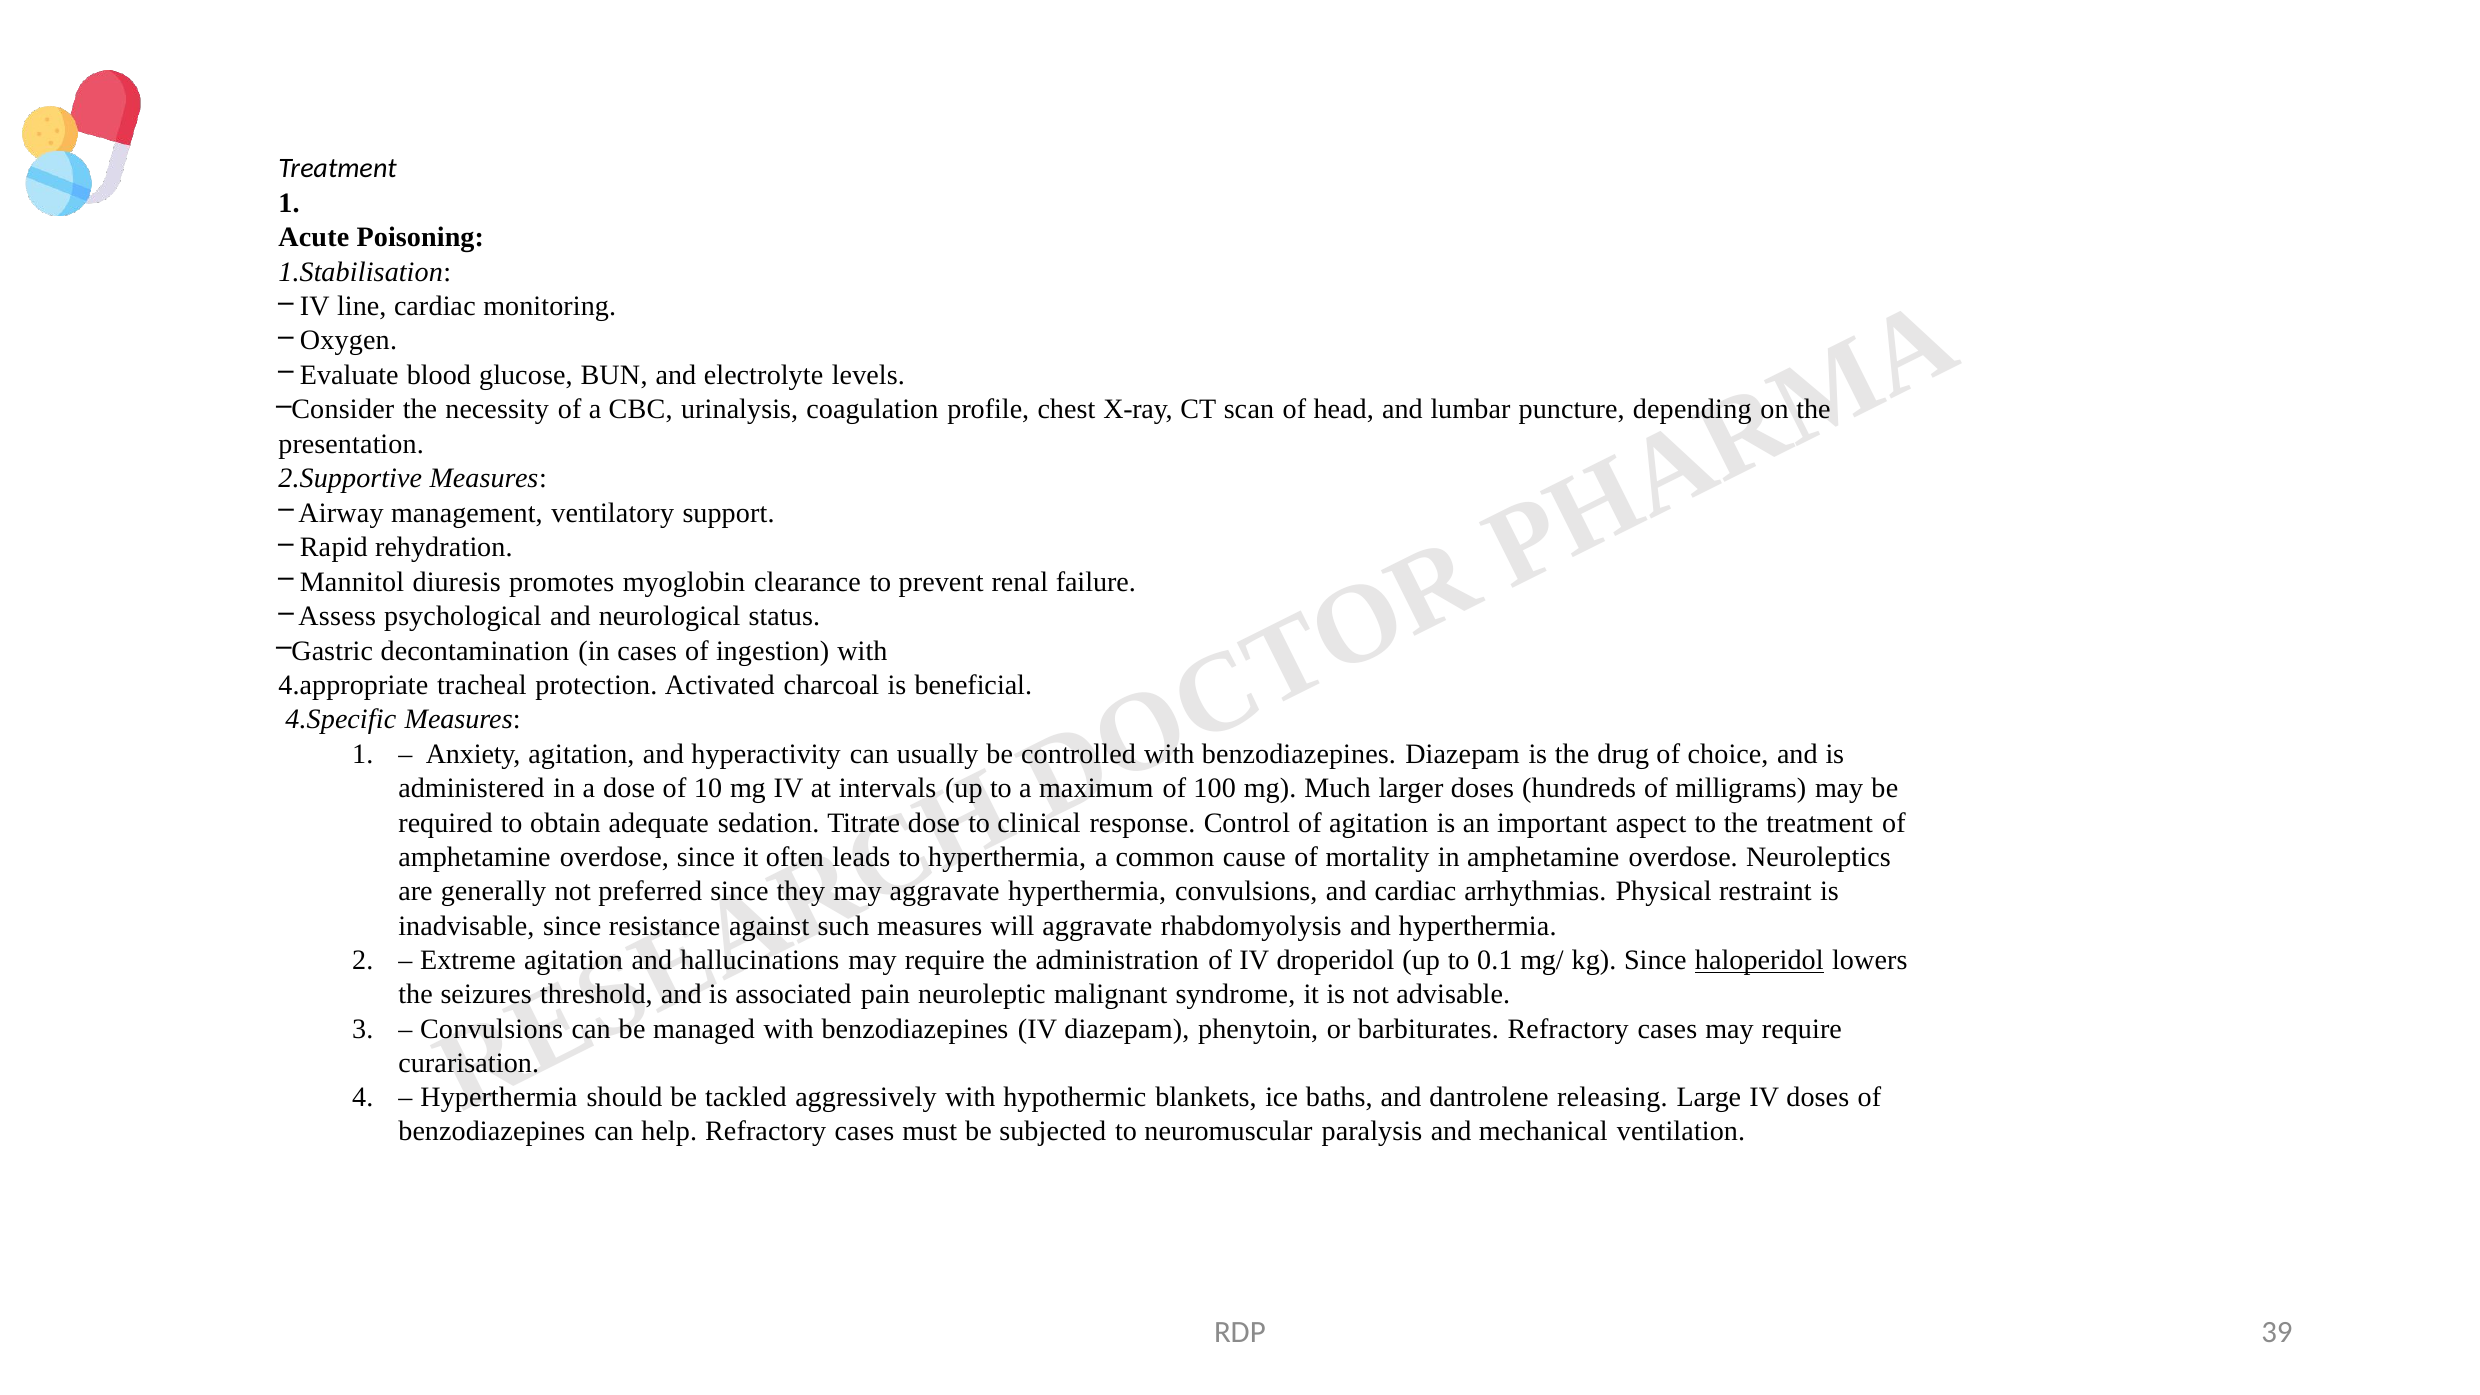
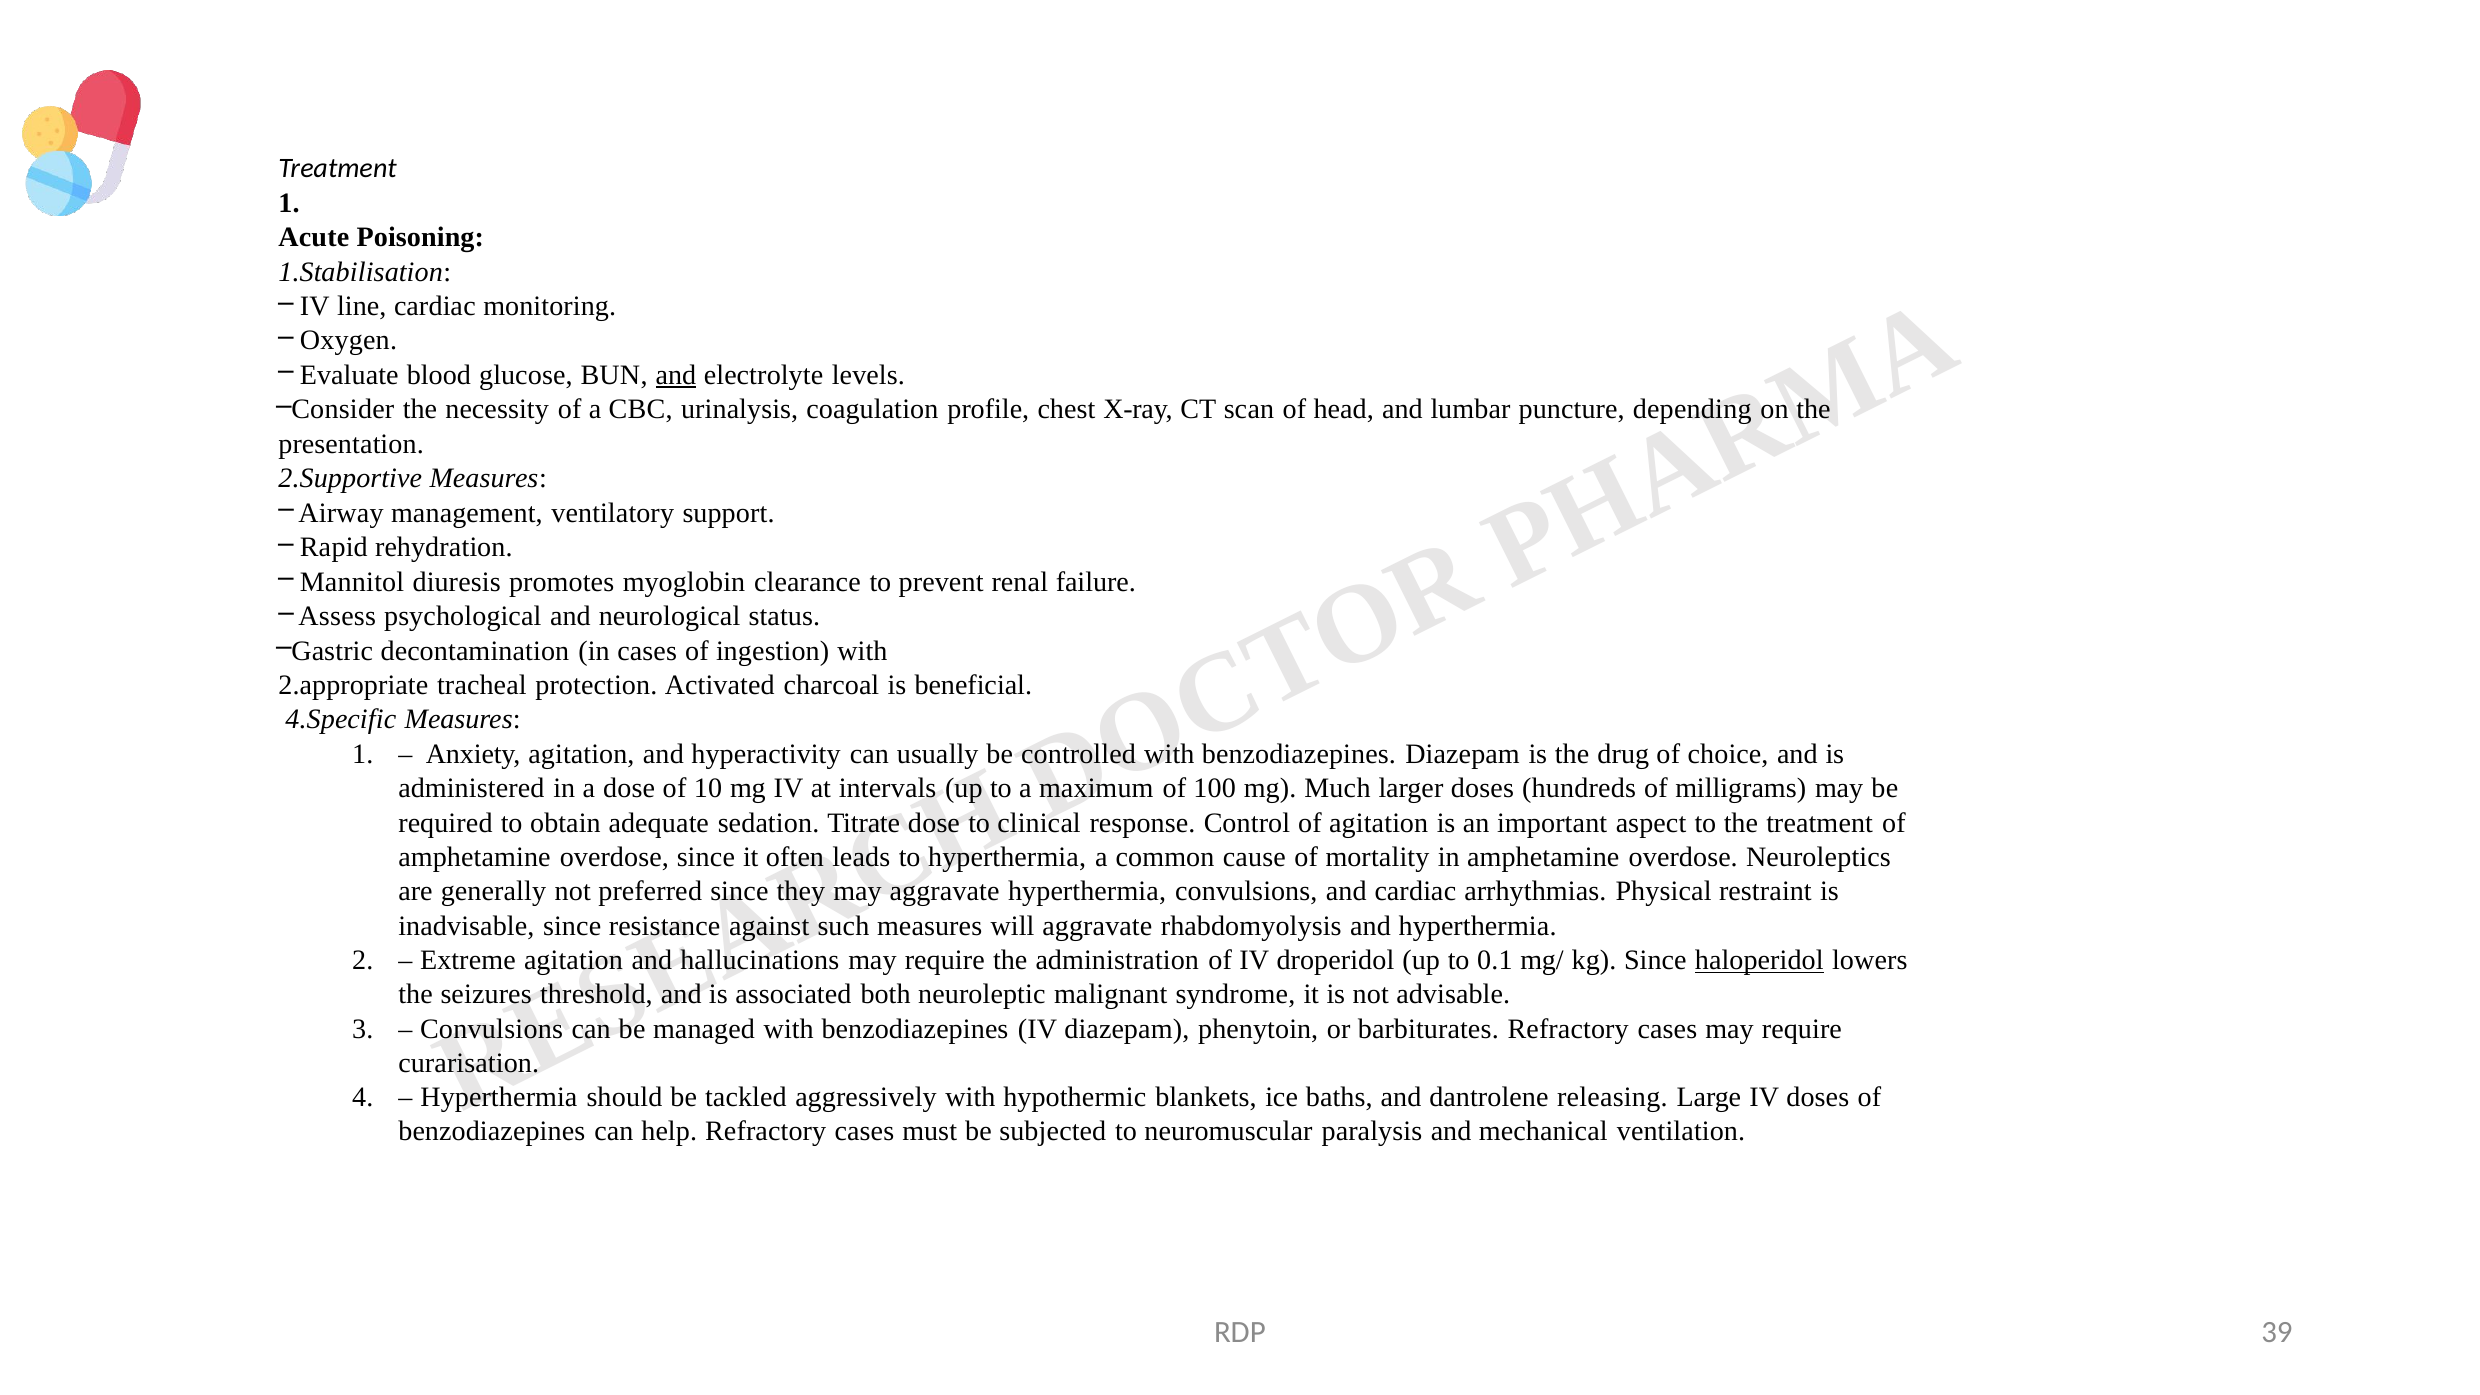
and underline: none -> present (676, 375)
4.appropriate: 4.appropriate -> 2.appropriate (353, 685)
pain: pain -> both (886, 995)
